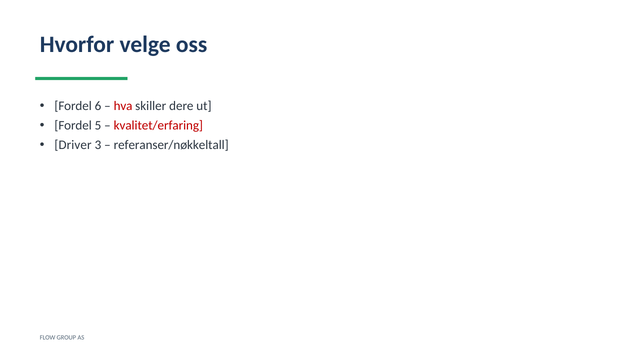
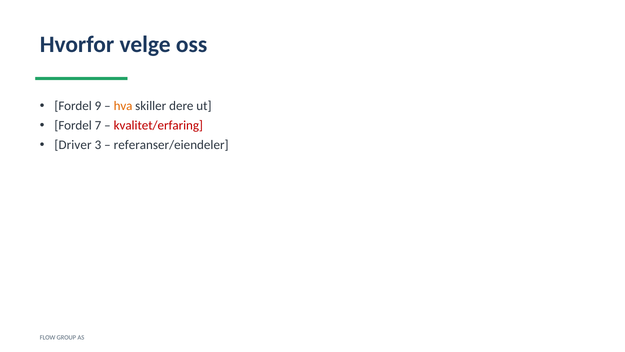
6: 6 -> 9 (98, 106)
hva colour: red -> orange (123, 106)
5: 5 -> 7 (98, 125)
referanser/nøkkeltall: referanser/nøkkeltall -> referanser/eiendeler (171, 145)
